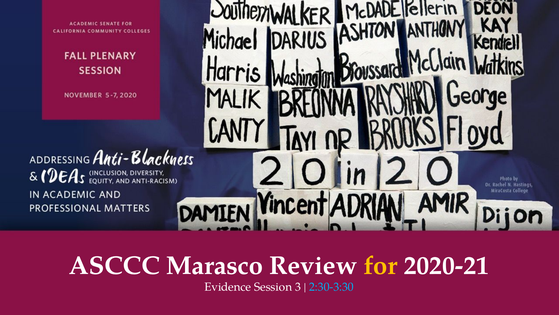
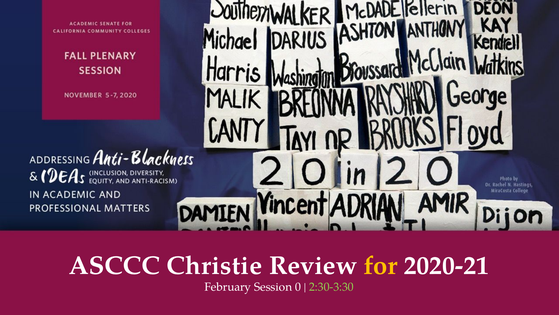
Marasco: Marasco -> Christie (214, 265)
Evidence: Evidence -> February (228, 287)
3: 3 -> 0 (298, 287)
2:30-3:30 colour: light blue -> light green (331, 287)
